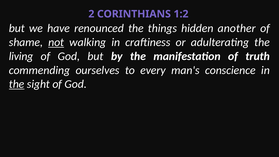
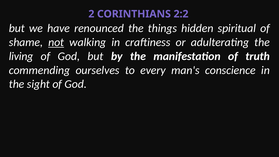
1:2: 1:2 -> 2:2 (181, 14)
another: another -> spiritual (237, 28)
the underline: present -> none (17, 84)
